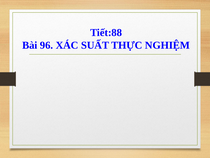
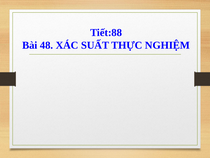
96: 96 -> 48 (47, 45)
